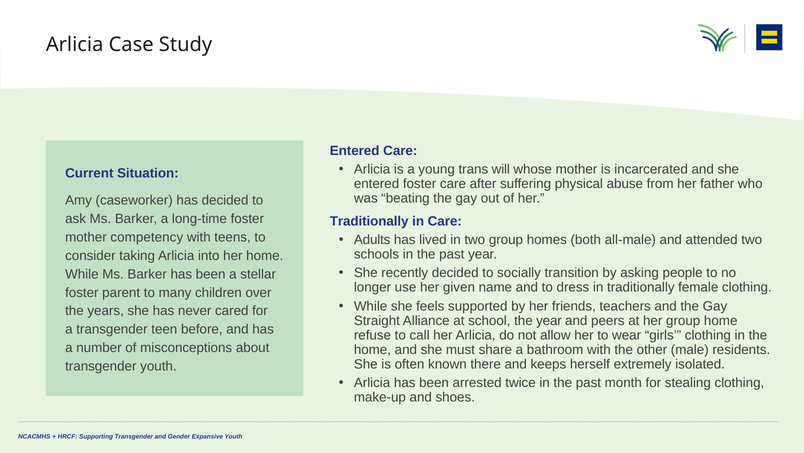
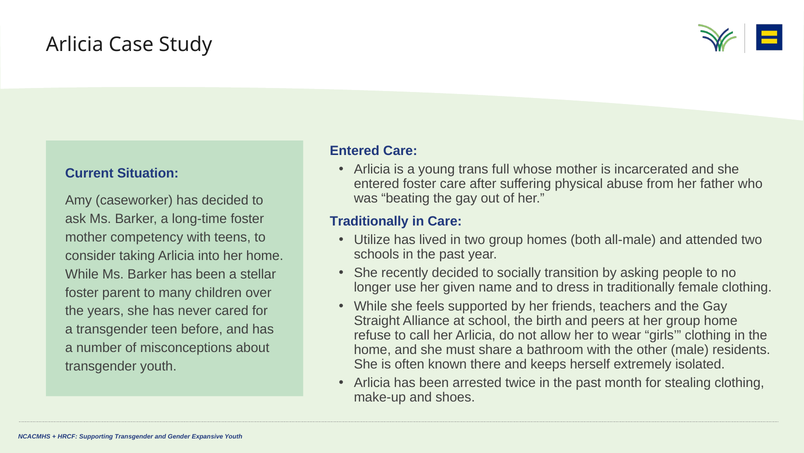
will: will -> full (501, 169)
Adults: Adults -> Utilize (372, 240)
the year: year -> birth (549, 320)
